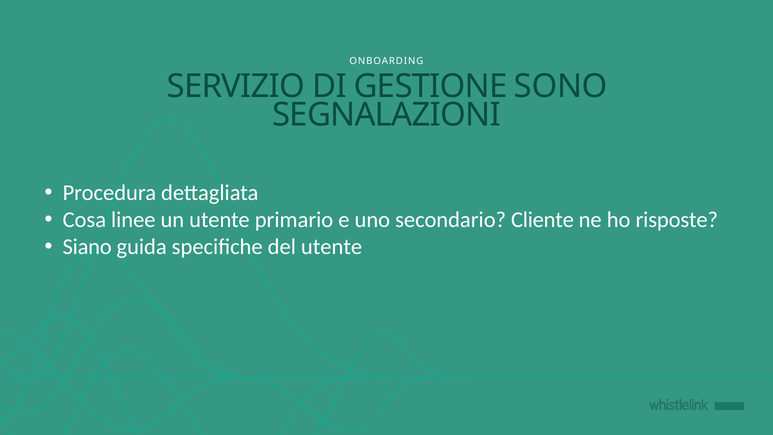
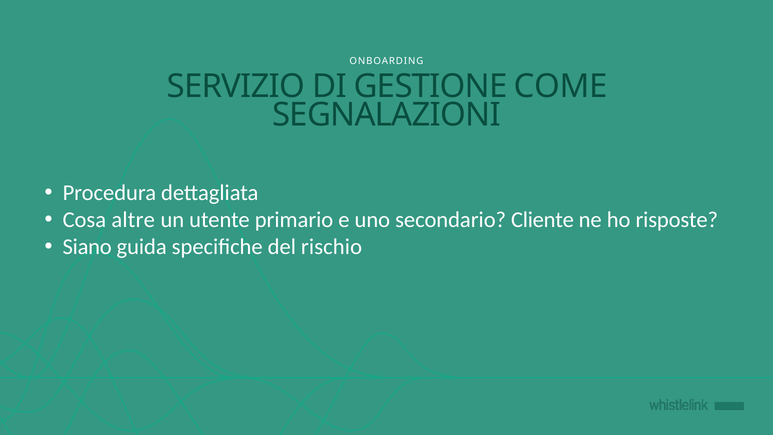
SONO: SONO -> COME (561, 86)
linee: linee -> altre (133, 220)
del utente: utente -> rischio (332, 247)
